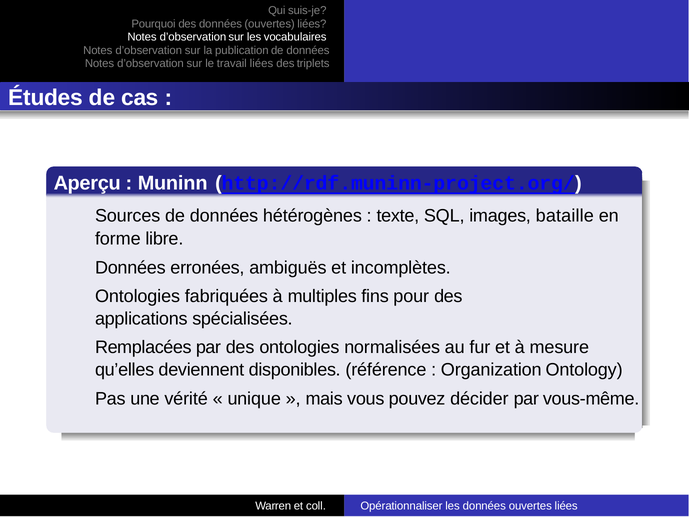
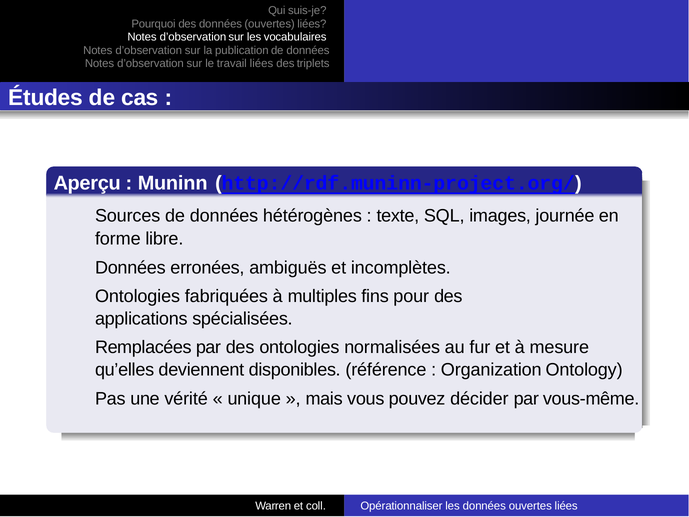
bataille: bataille -> journée (565, 216)
